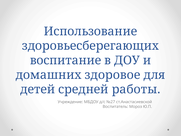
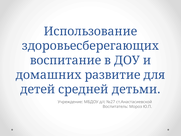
здоровое: здоровое -> развитие (113, 75)
работы: работы -> детьми (136, 89)
